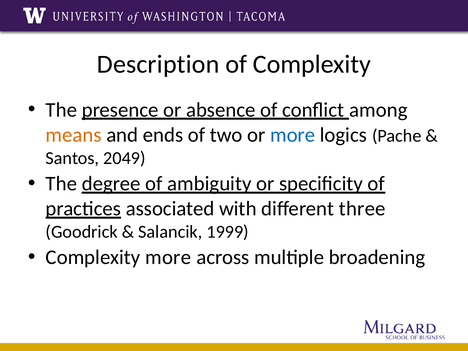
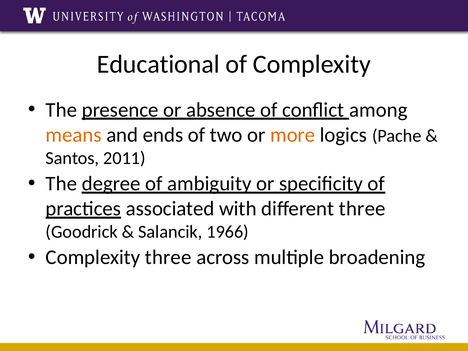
Description: Description -> Educational (158, 64)
more colour: blue -> orange (293, 135)
2049: 2049 -> 2011 (124, 158)
1999: 1999 -> 1966 (228, 232)
Complexity more: more -> three (168, 257)
